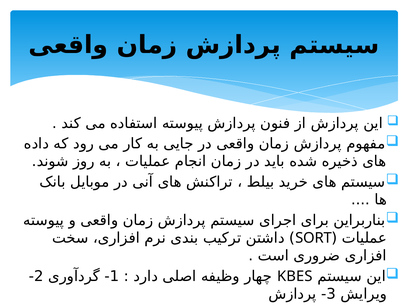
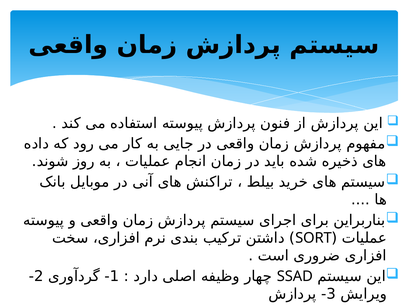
KBES: KBES -> SSAD (295, 276)
